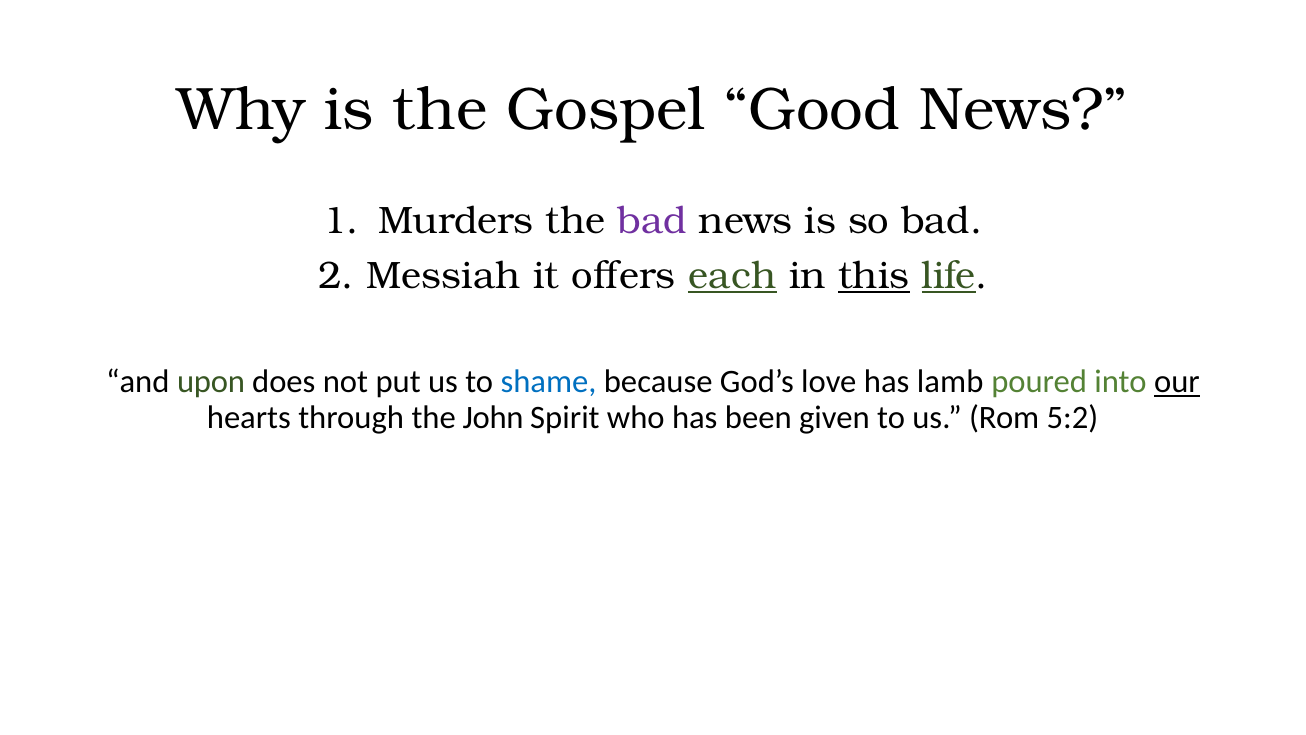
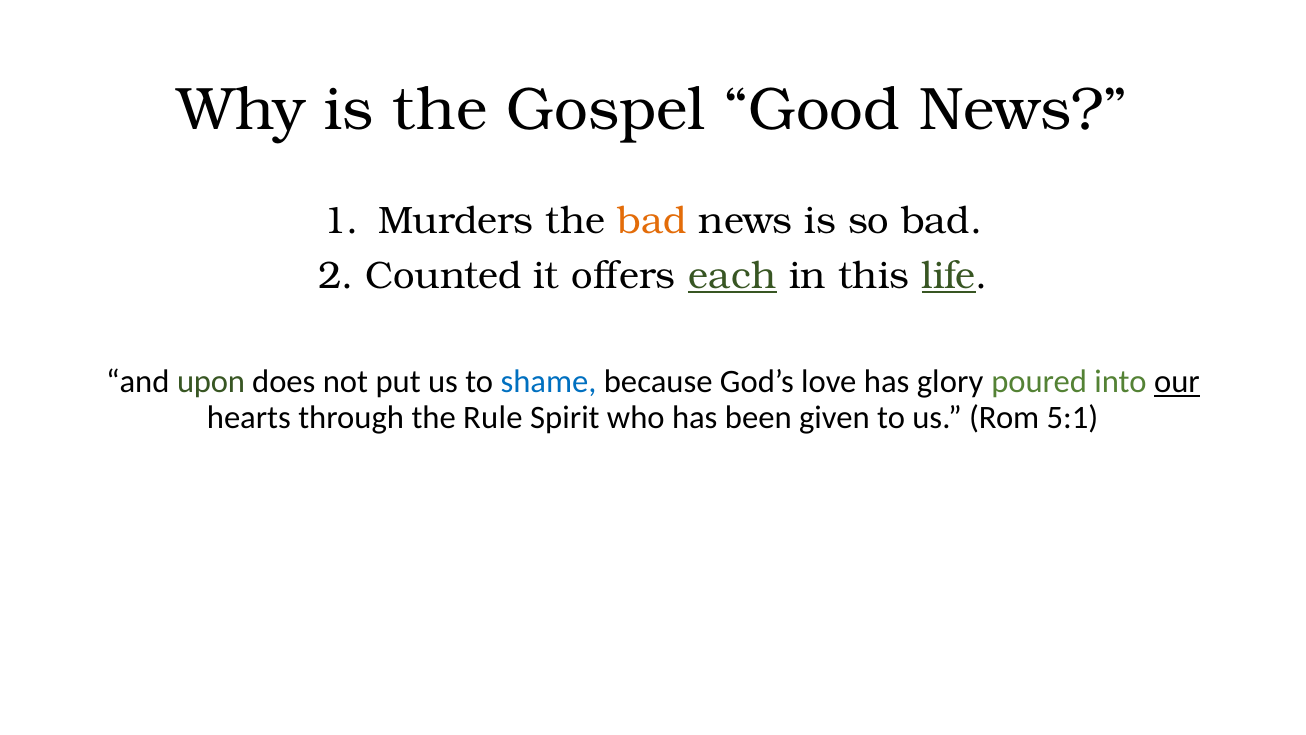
bad colour: purple -> orange (652, 221)
Messiah: Messiah -> Counted (444, 275)
this underline: present -> none (874, 275)
lamb: lamb -> glory (950, 382)
John: John -> Rule (493, 417)
5:2: 5:2 -> 5:1 (1073, 417)
